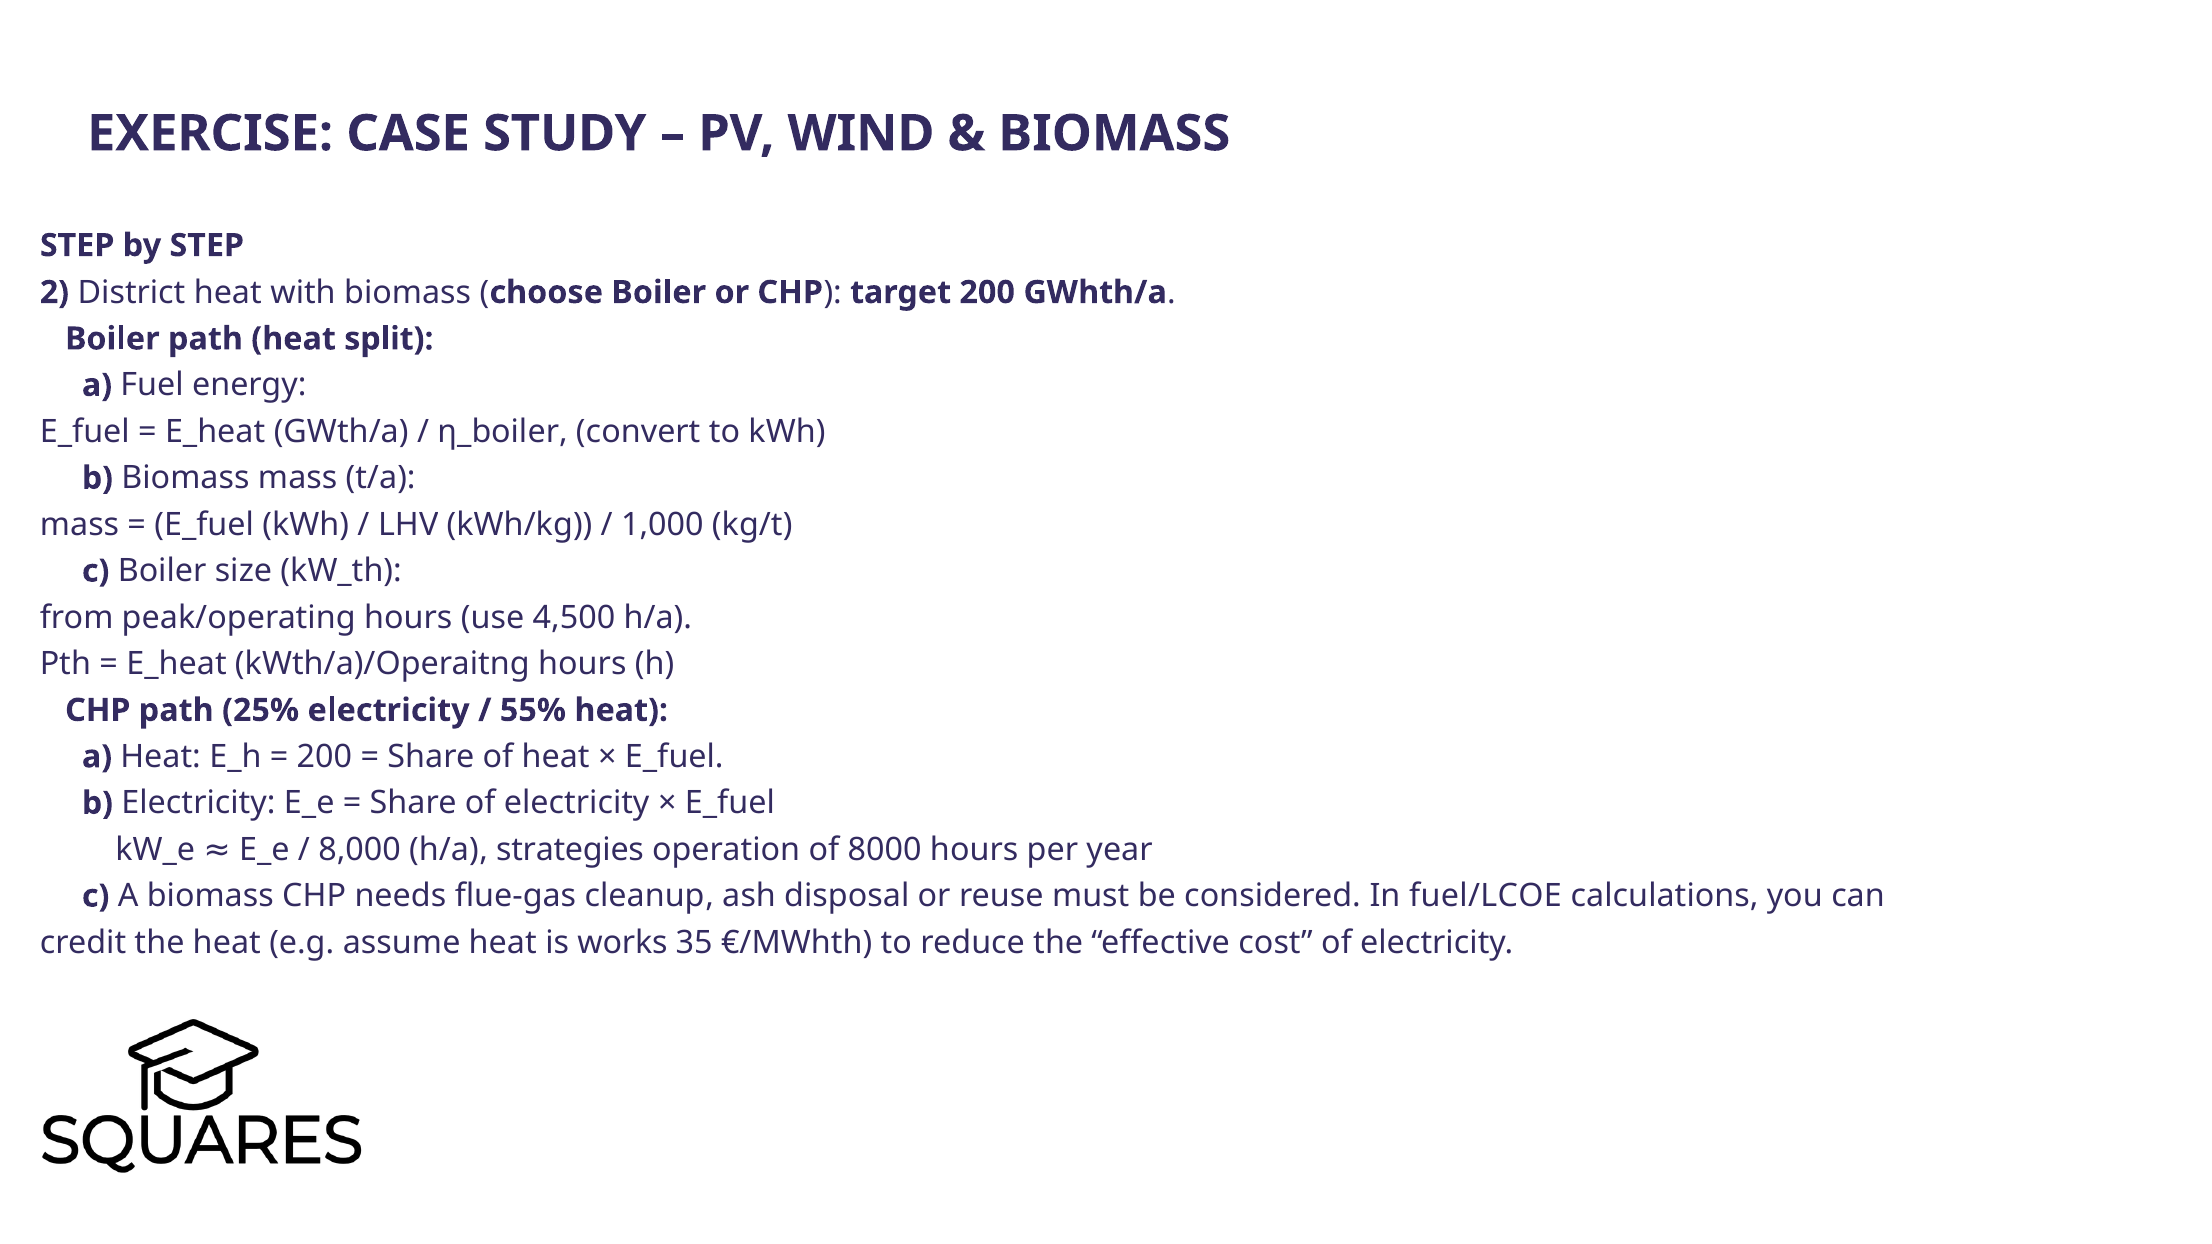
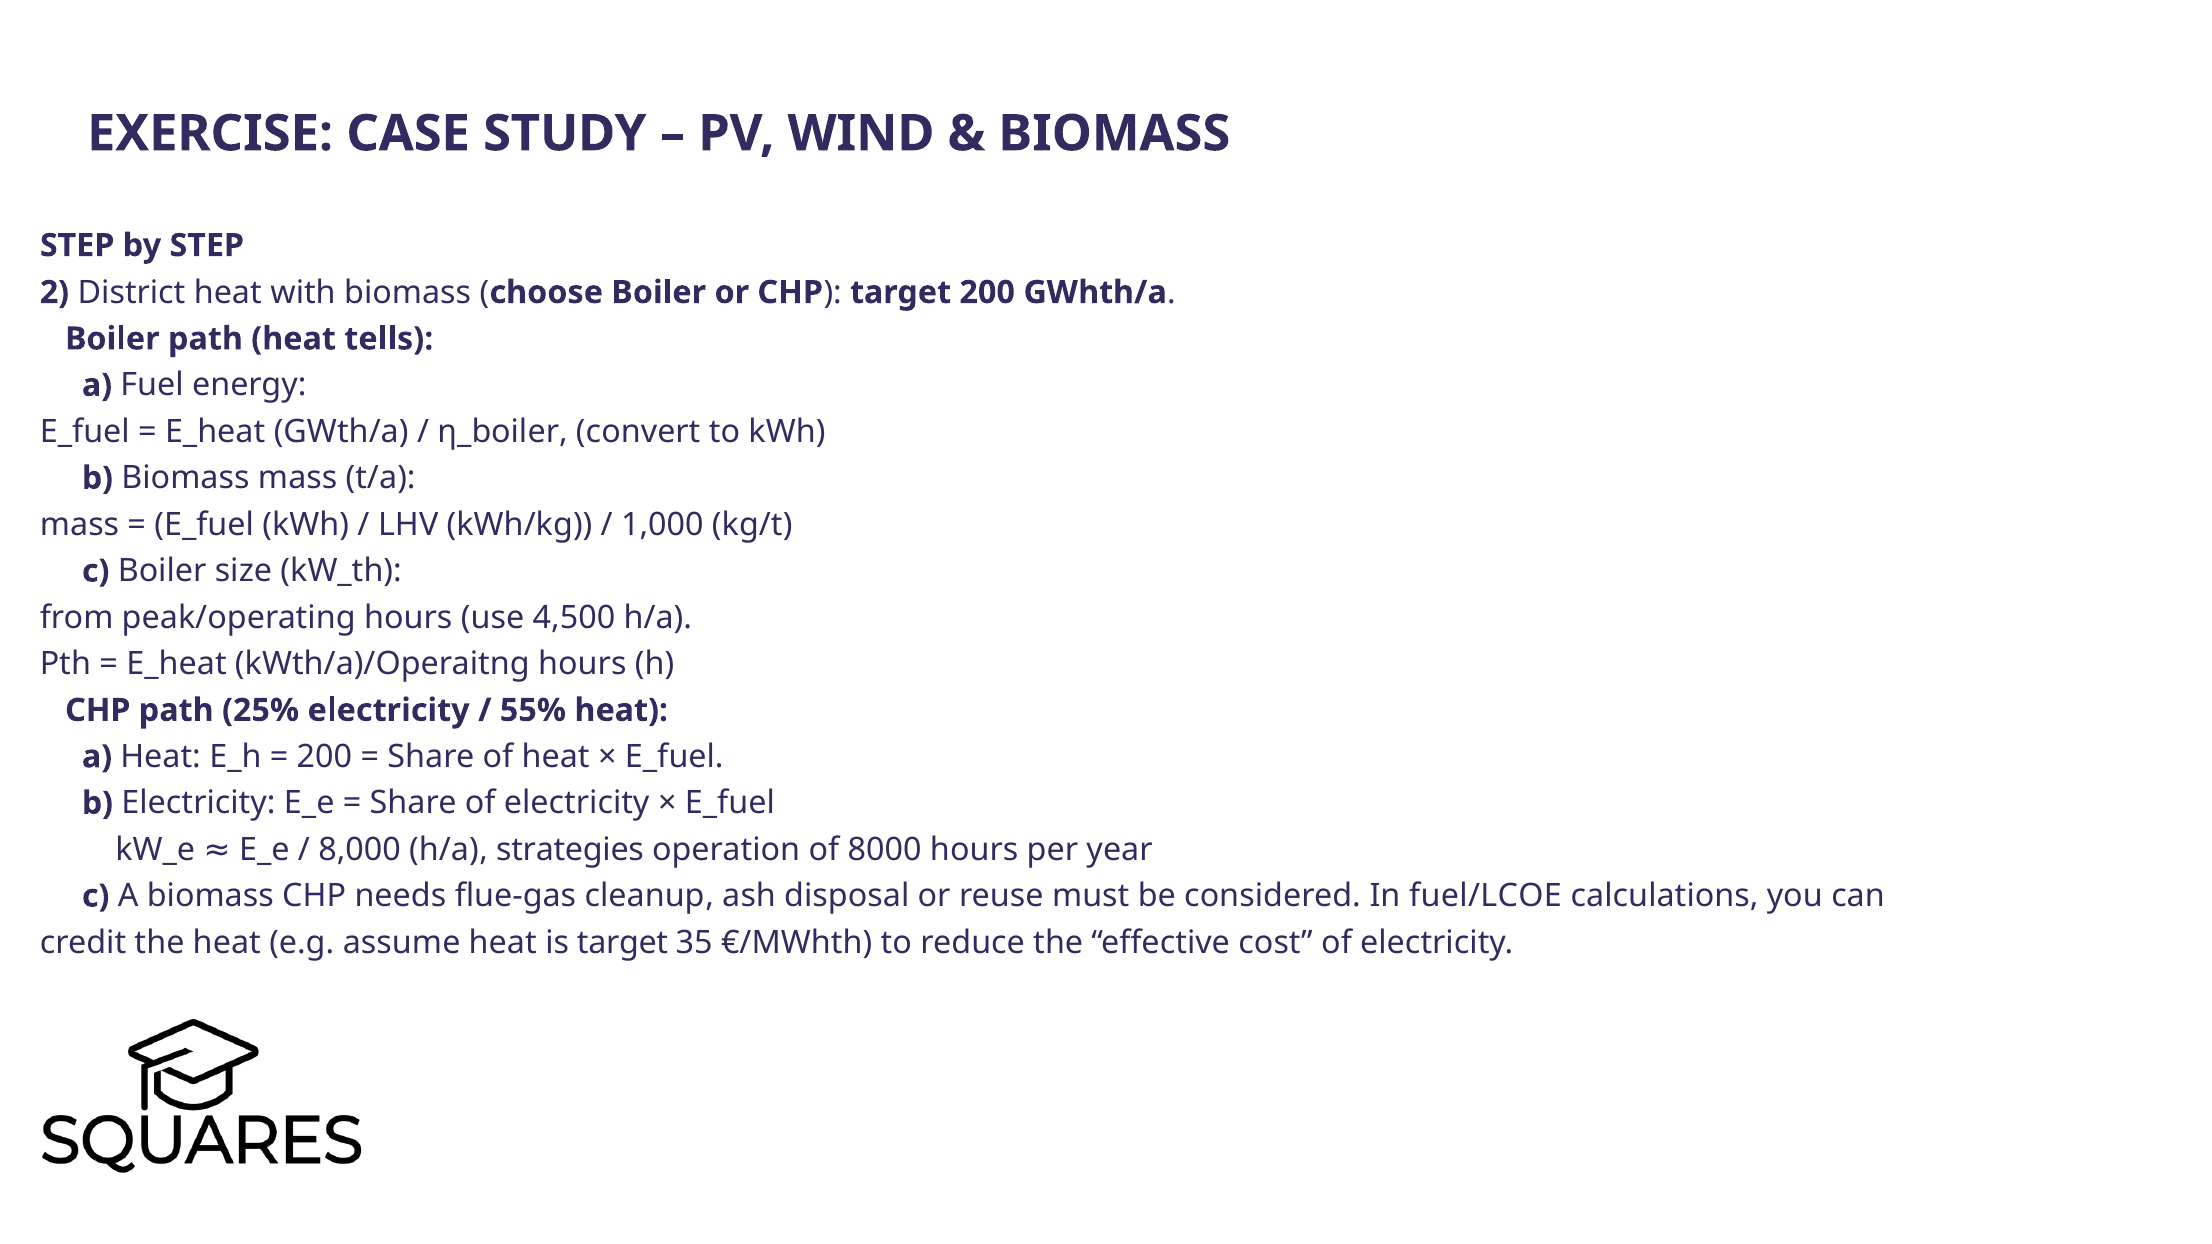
split: split -> tells (389, 339)
is works: works -> target (623, 943)
